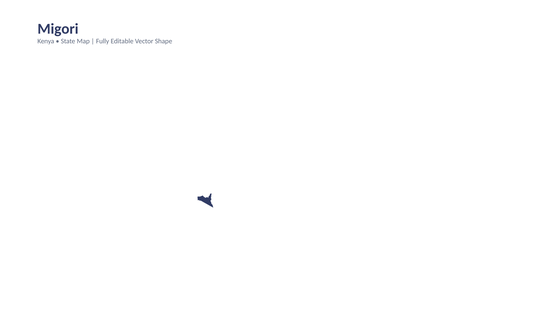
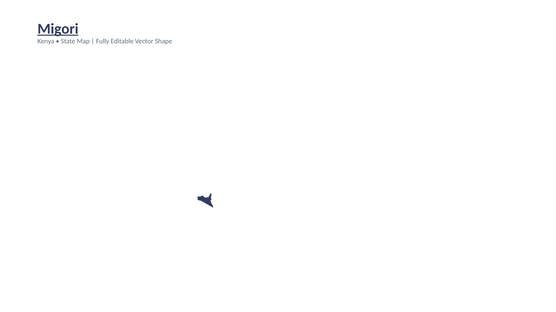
Migori underline: none -> present (58, 29)
